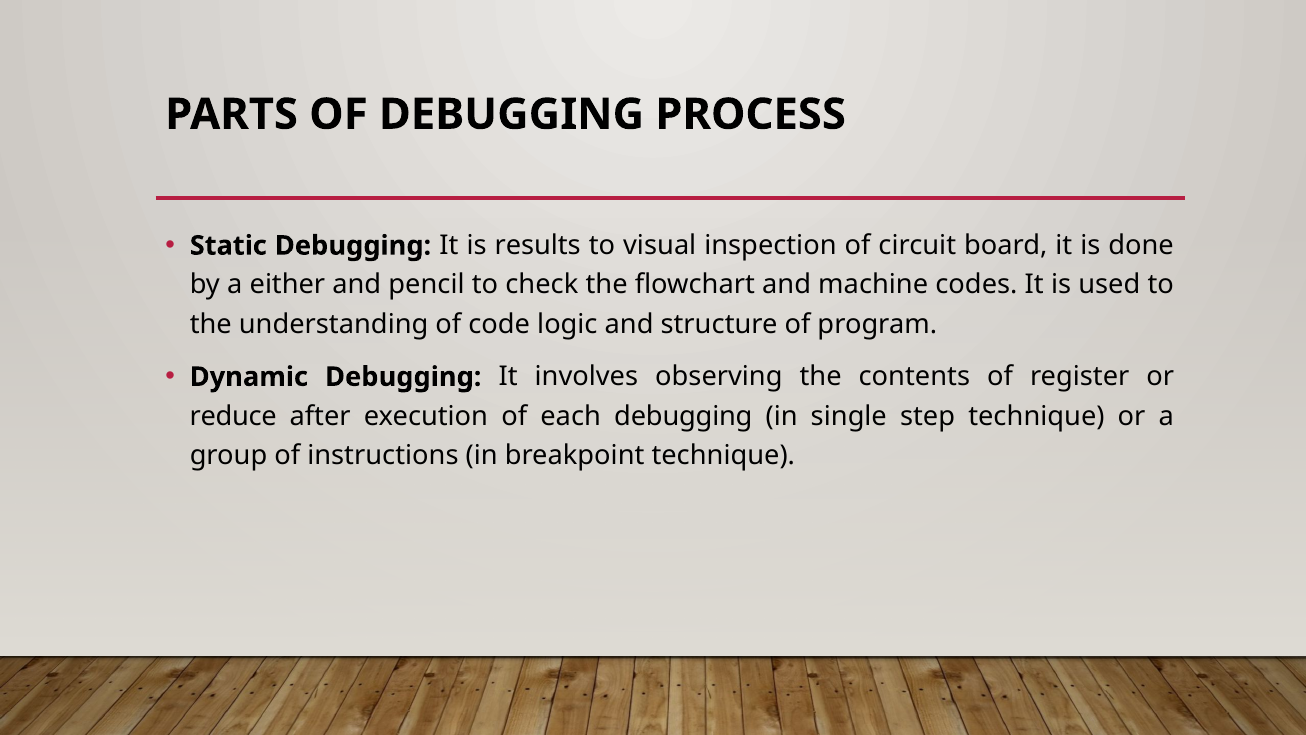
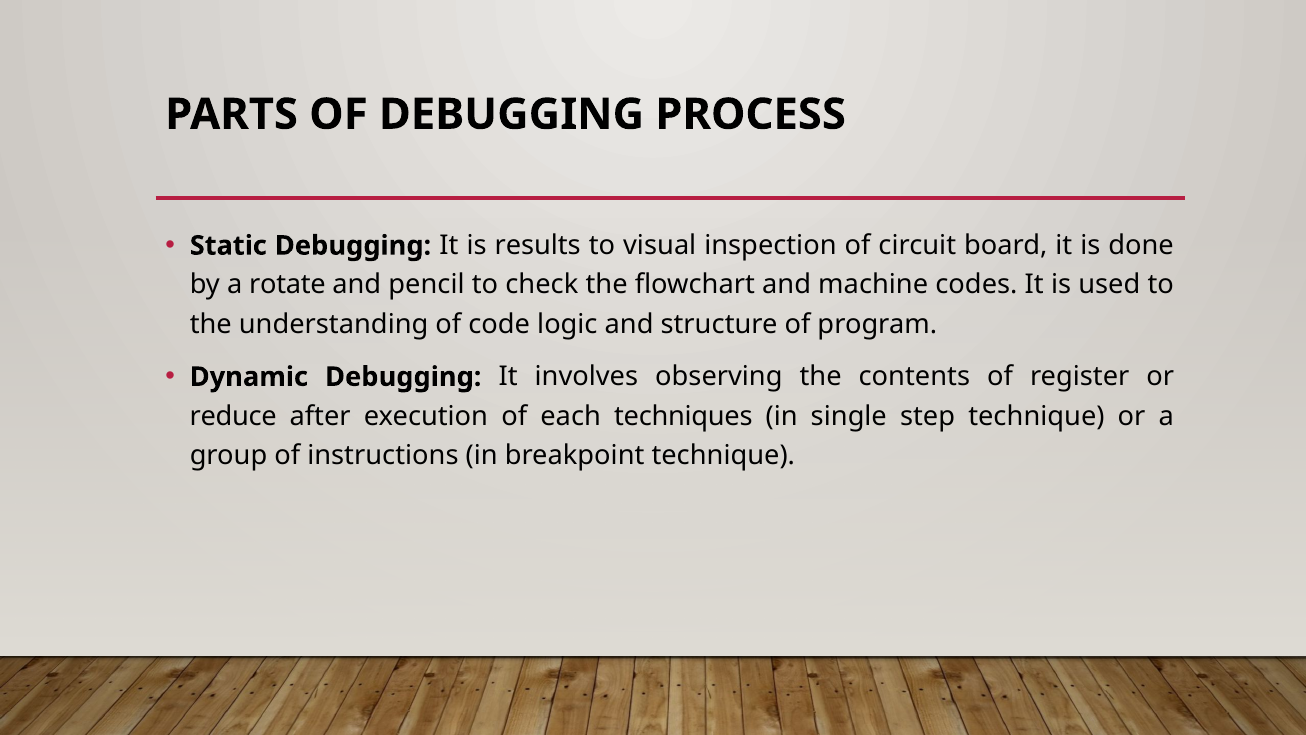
either: either -> rotate (288, 285)
each debugging: debugging -> techniques (683, 416)
